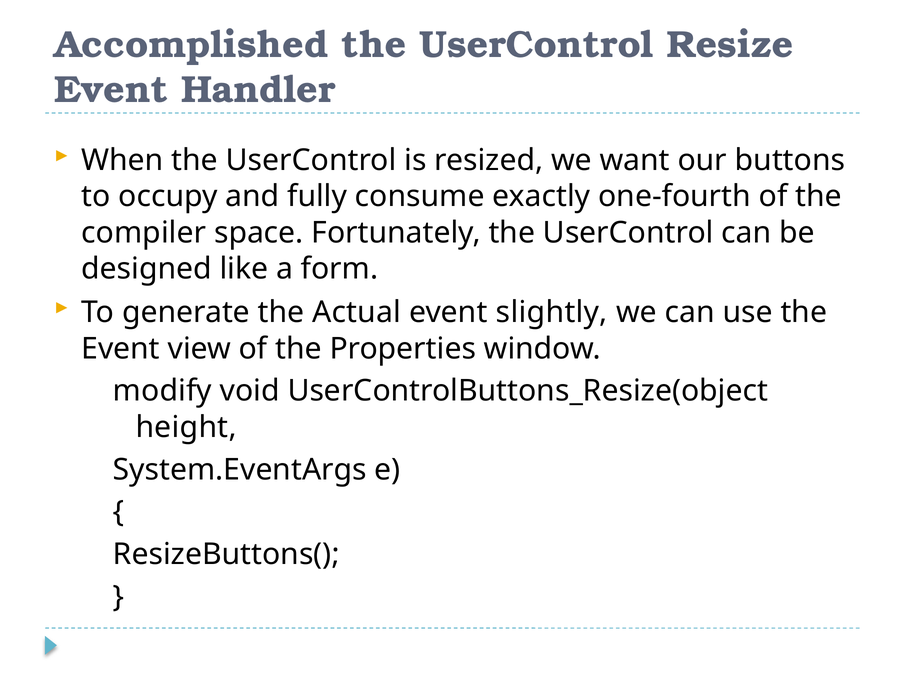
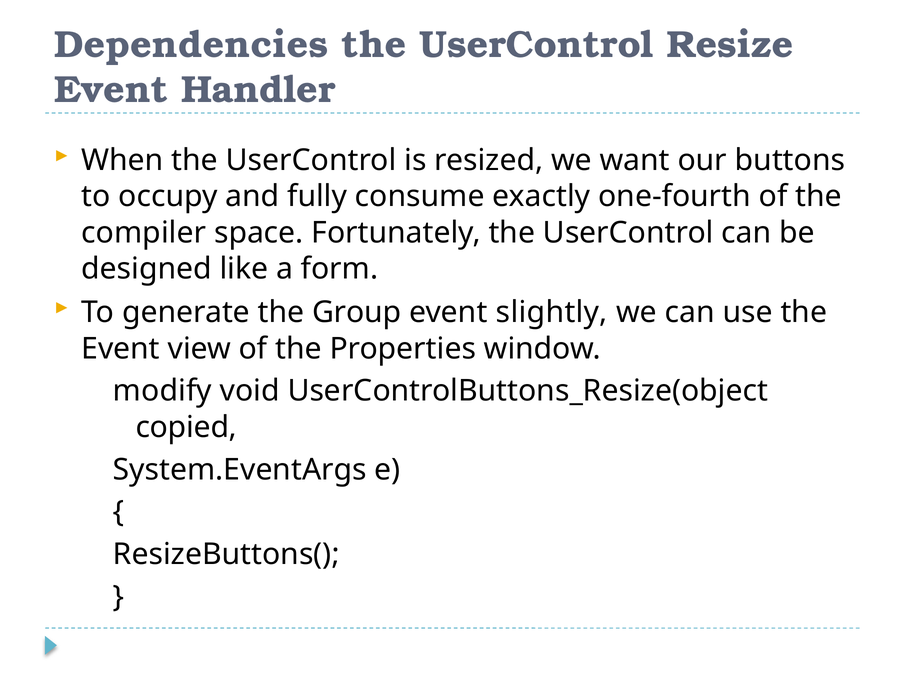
Accomplished: Accomplished -> Dependencies (191, 45)
Actual: Actual -> Group (357, 313)
height: height -> copied (186, 428)
